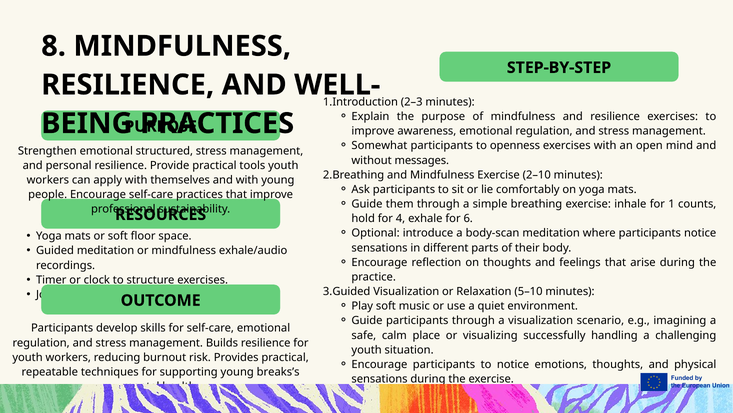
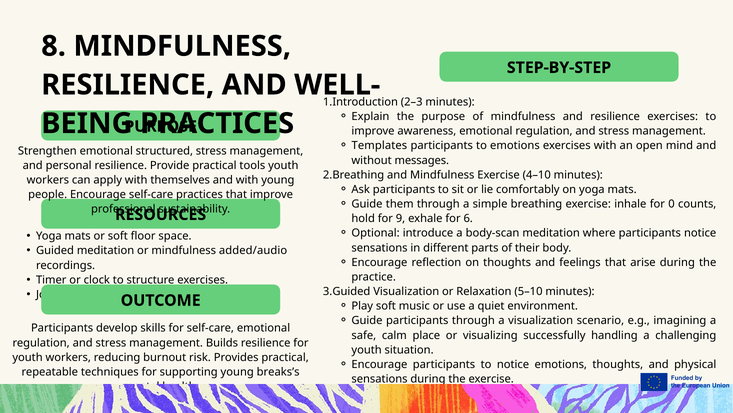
Somewhat: Somewhat -> Templates (379, 146)
to openness: openness -> emotions (515, 146)
2–10: 2–10 -> 4–10 (537, 175)
1: 1 -> 0 (672, 204)
4: 4 -> 9 (401, 218)
exhale/audio: exhale/audio -> added/audio (253, 250)
